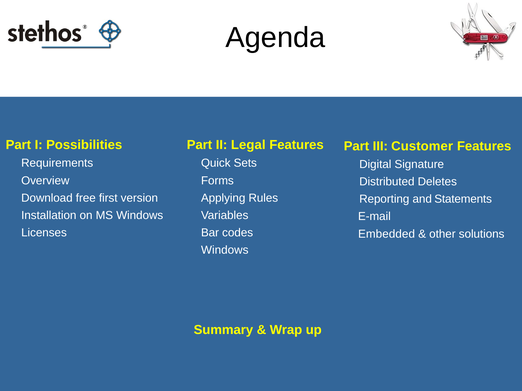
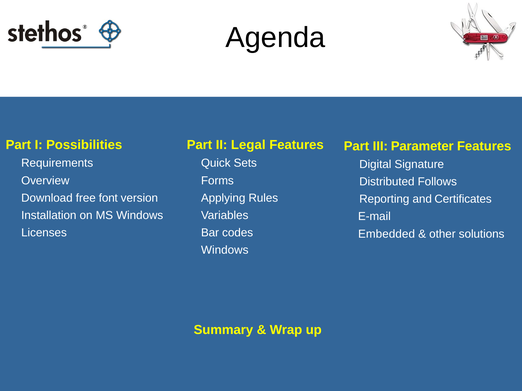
Customer: Customer -> Parameter (422, 146)
Deletes: Deletes -> Follows (437, 182)
first: first -> font (108, 198)
Statements: Statements -> Certificates (463, 199)
